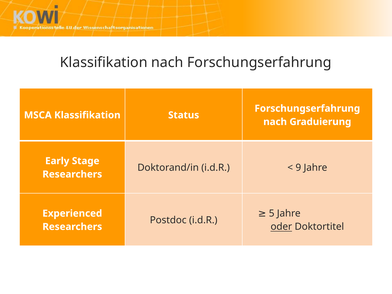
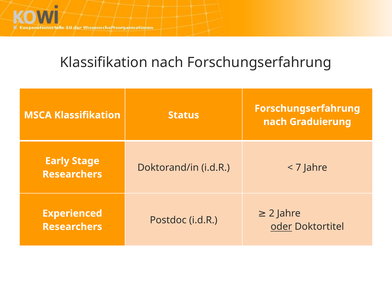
9: 9 -> 7 (298, 168)
5: 5 -> 2 (272, 213)
